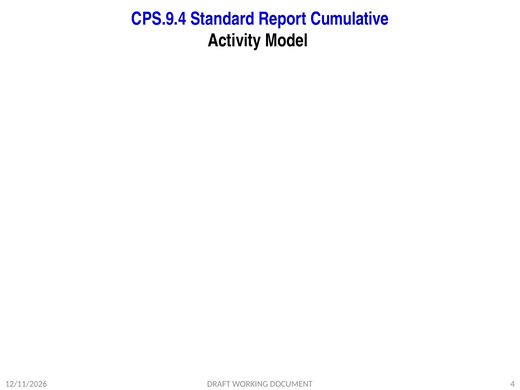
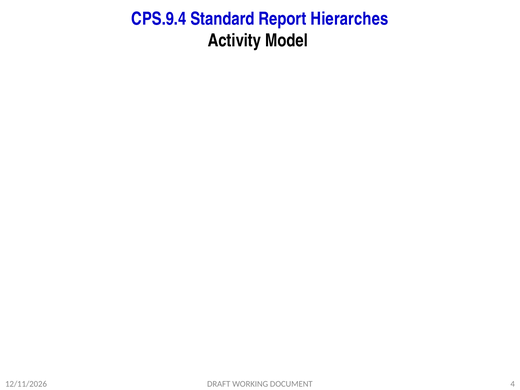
Cumulative: Cumulative -> Hierarches (349, 19)
